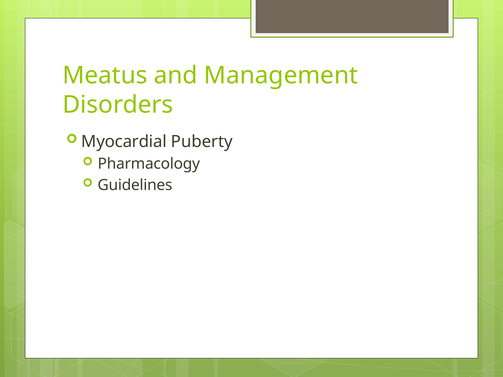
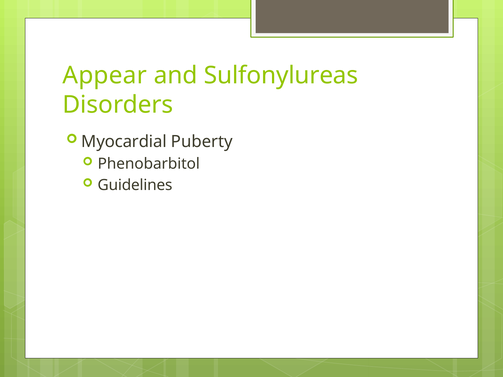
Meatus: Meatus -> Appear (105, 75)
Management: Management -> Sulfonylureas (281, 75)
Pharmacology: Pharmacology -> Phenobarbitol (149, 164)
